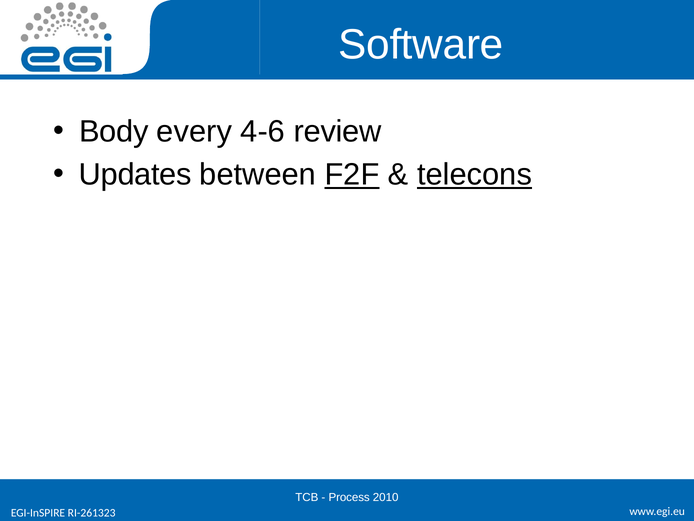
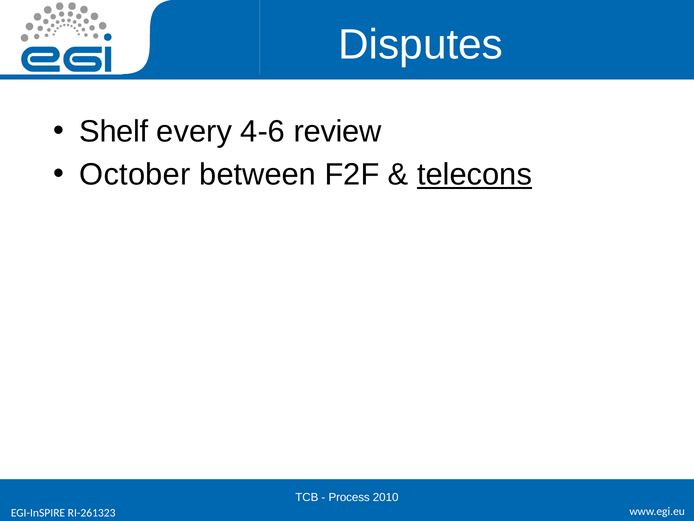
Software: Software -> Disputes (421, 45)
Body: Body -> Shelf (114, 131)
Updates: Updates -> October (135, 175)
F2F underline: present -> none (352, 175)
